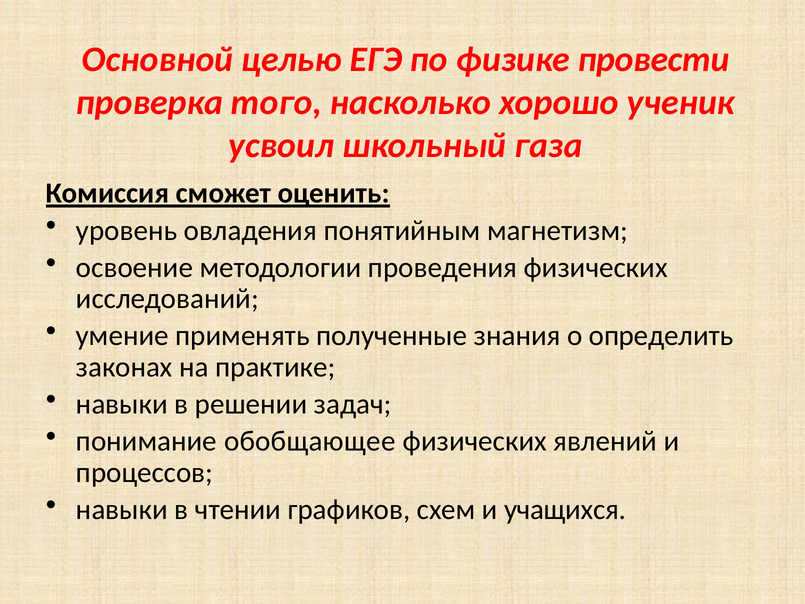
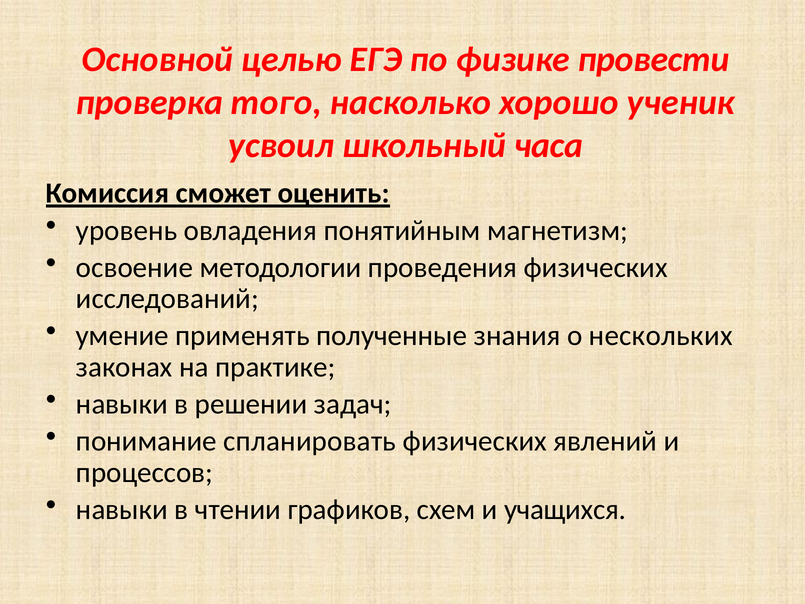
газа: газа -> часа (549, 145)
определить: определить -> нескольких (661, 336)
обобщающее: обобщающее -> спланировать (310, 441)
